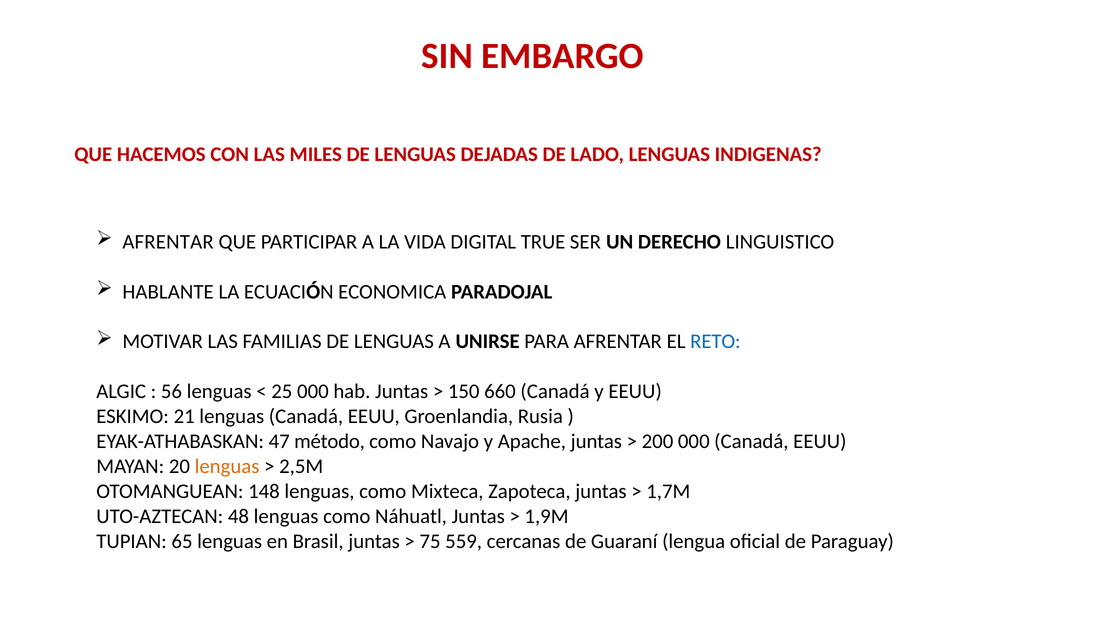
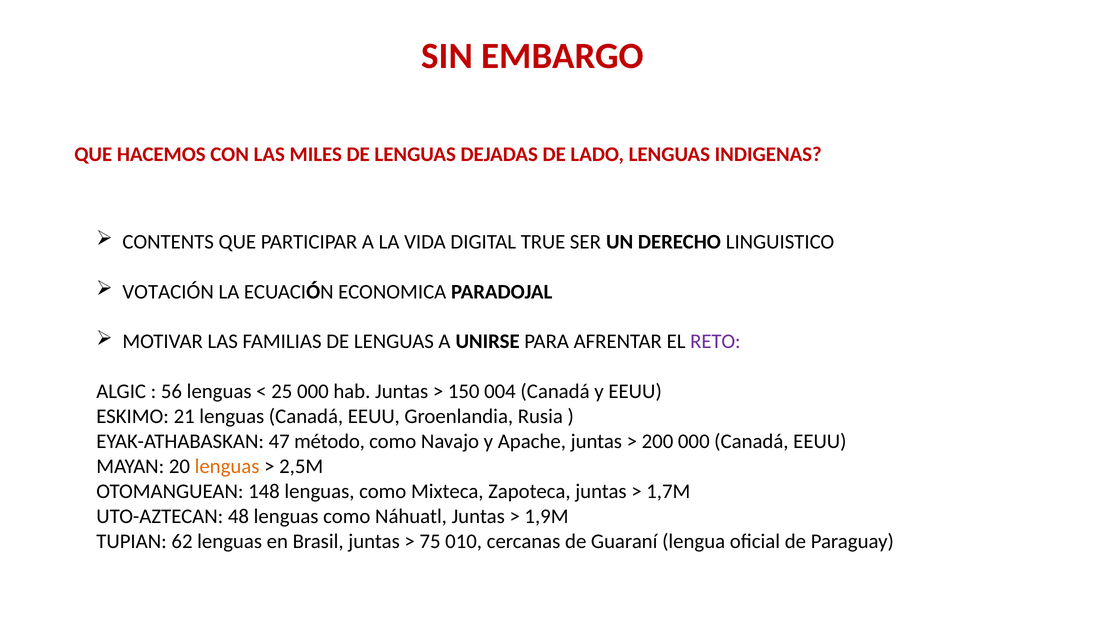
AFRENTAR: AFRENTAR -> CONTENTS (168, 242)
HABLANTE: HABLANTE -> VOTACIÓN (168, 292)
RETO colour: blue -> purple (715, 342)
660: 660 -> 004 (500, 392)
65: 65 -> 62 (182, 542)
559: 559 -> 010 (464, 542)
